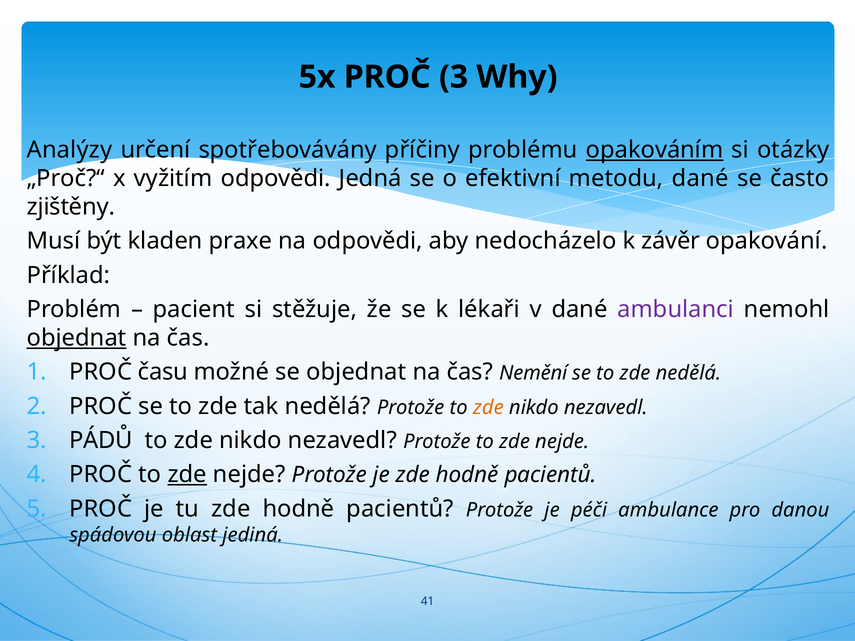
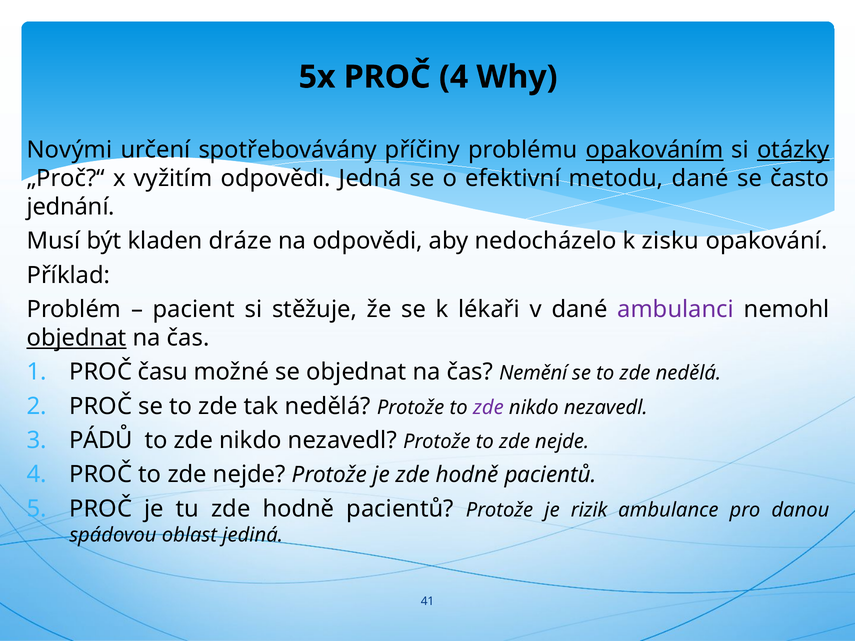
PROČ 3: 3 -> 4 (454, 77)
Analýzy: Analýzy -> Novými (70, 150)
otázky underline: none -> present (793, 150)
zjištěny: zjištěny -> jednání (71, 207)
praxe: praxe -> dráze (240, 241)
závěr: závěr -> zisku (670, 241)
zde colour: orange -> purple (488, 408)
zde underline: present -> none (187, 475)
péči: péči -> rizik (589, 510)
